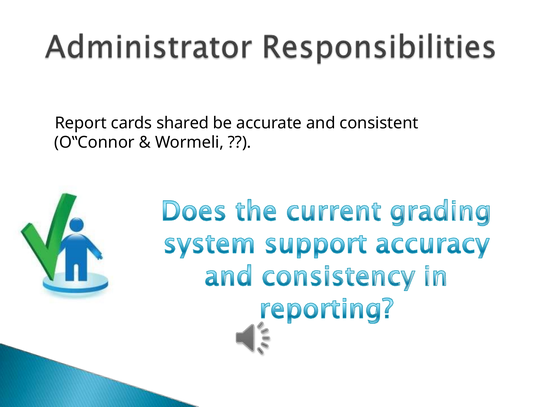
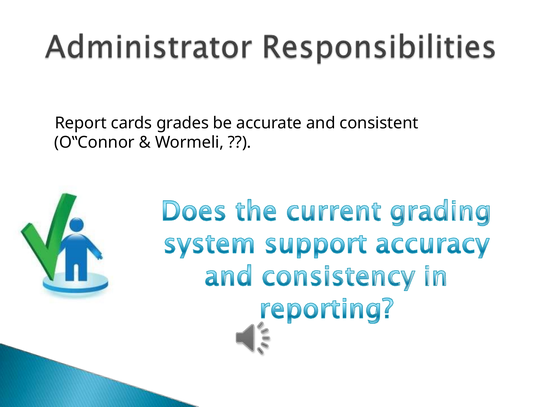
shared: shared -> grades (183, 123)
